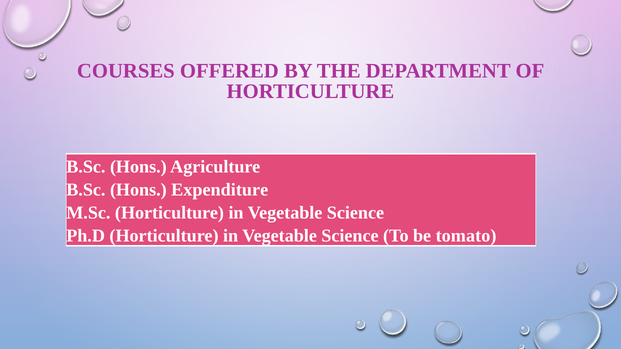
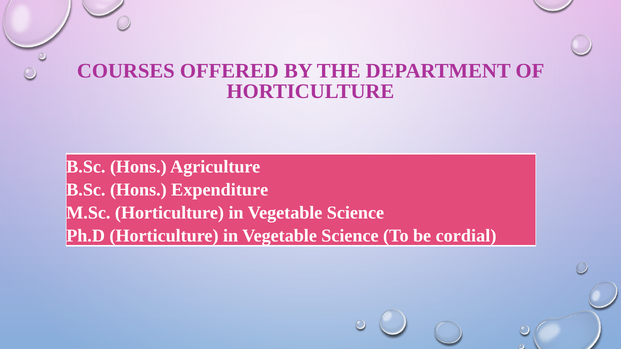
tomato: tomato -> cordial (466, 236)
